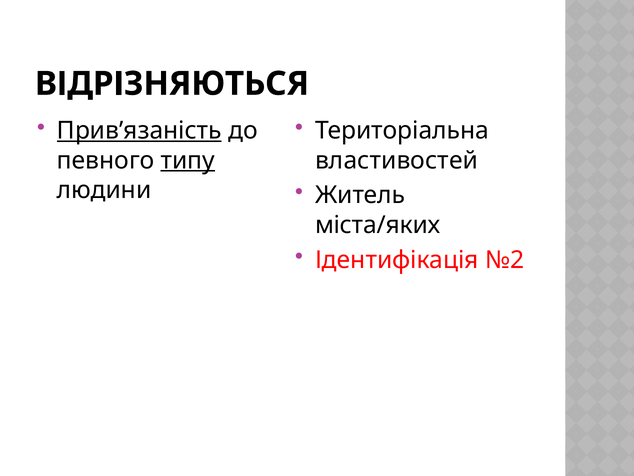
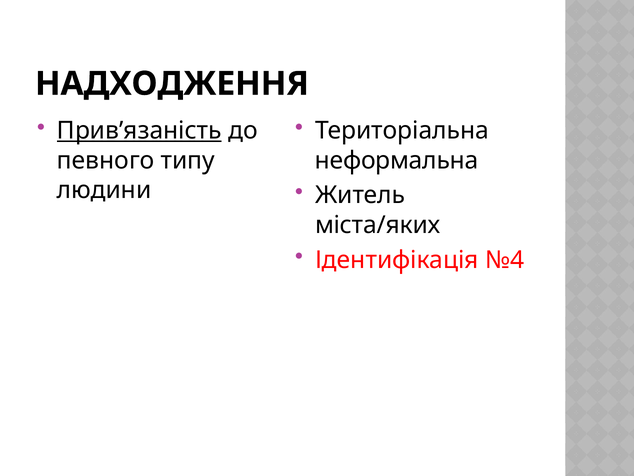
ВІДРІЗНЯЮТЬСЯ: ВІДРІЗНЯЮТЬСЯ -> НАДХОДЖЕННЯ (172, 84)
типу underline: present -> none (188, 160)
властивостей: властивостей -> неформальна (397, 160)
№2: №2 -> №4 (505, 260)
